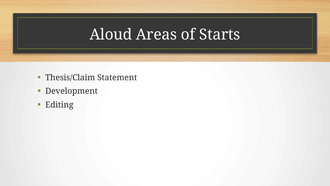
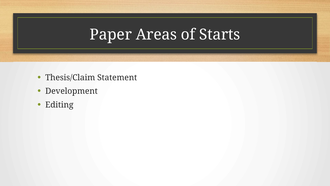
Aloud: Aloud -> Paper (111, 35)
